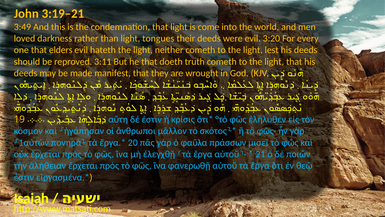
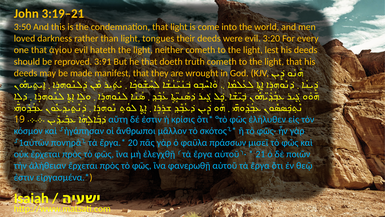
3:49: 3:49 -> 3:50 (22, 27)
elders: elders -> ἁγίου (61, 50)
3:11: 3:11 -> 3:91 (103, 61)
